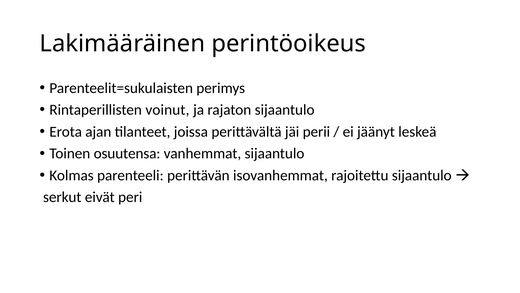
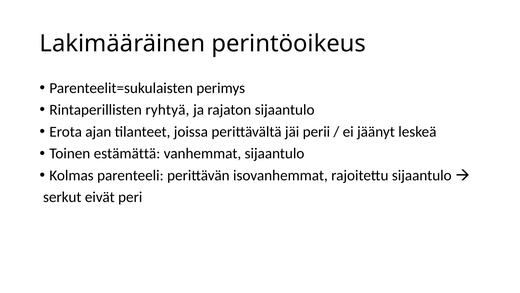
voinut: voinut -> ryhtyä (167, 110)
osuutensa: osuutensa -> estämättä (127, 153)
